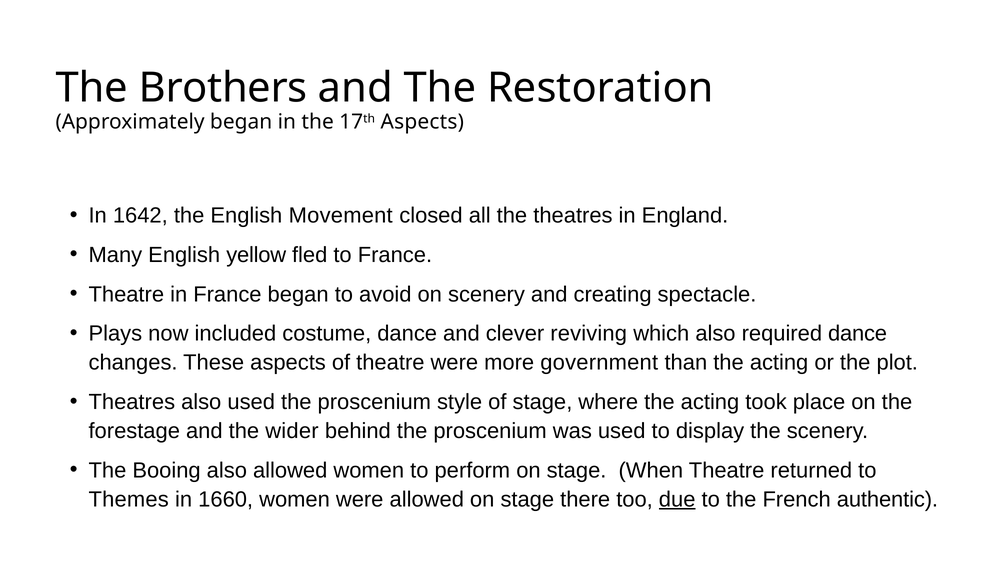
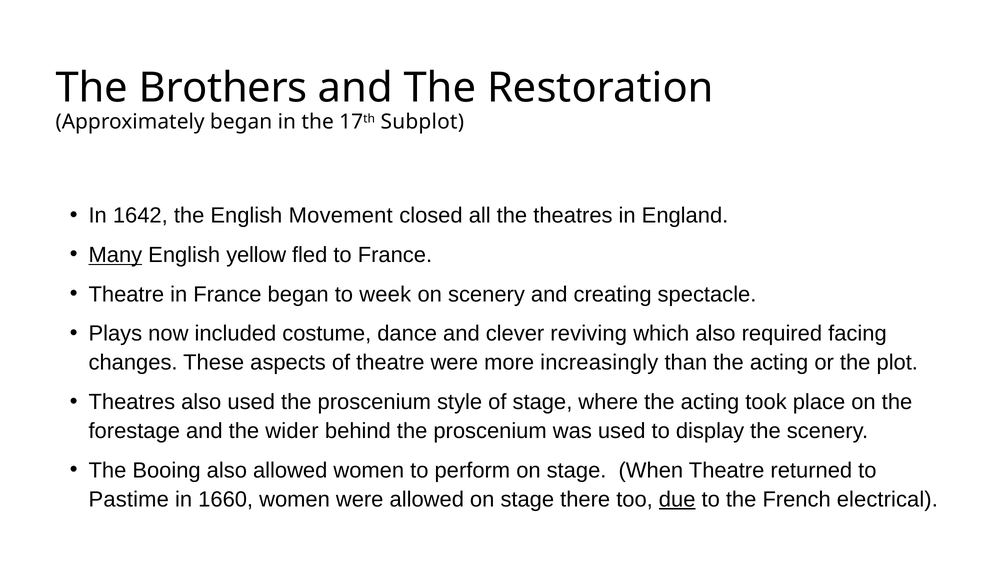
17th Aspects: Aspects -> Subplot (422, 122)
Many underline: none -> present (115, 255)
avoid: avoid -> week (385, 294)
required dance: dance -> facing (857, 334)
government: government -> increasingly (599, 363)
Themes: Themes -> Pastime (129, 499)
authentic: authentic -> electrical (887, 499)
